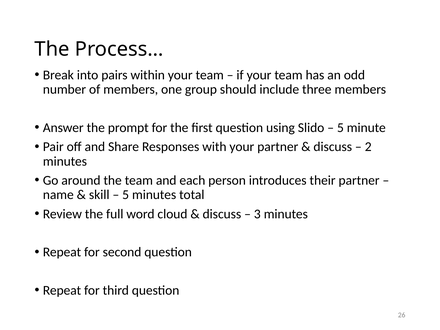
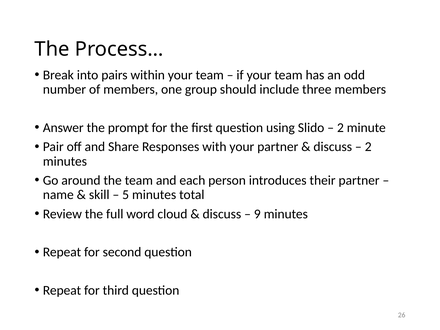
5: 5 -> 2 (340, 128)
3: 3 -> 9 (257, 214)
